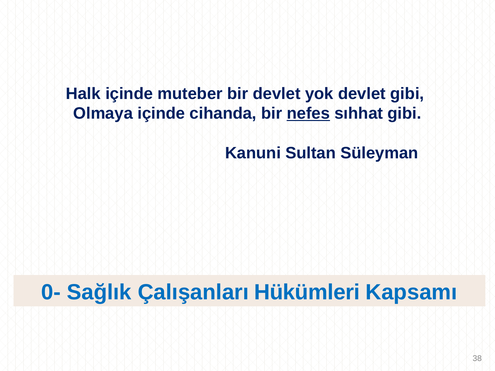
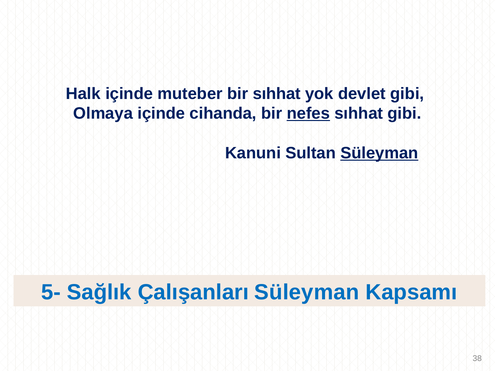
bir devlet: devlet -> sıhhat (277, 94)
Süleyman underline: none -> present (379, 153)
0-: 0- -> 5- (51, 292)
Çalışanları Hükümleri: Hükümleri -> Süleyman (307, 292)
